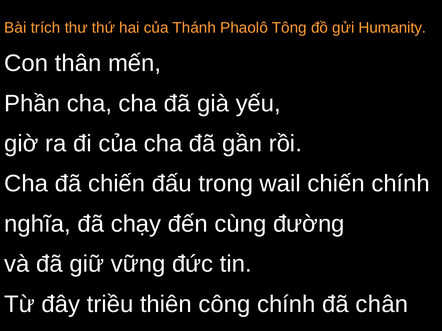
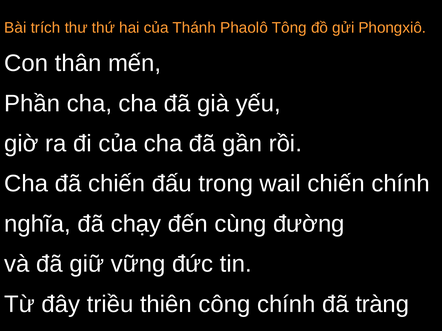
Humanity: Humanity -> Phongxiô (392, 28)
chân: chân -> tràng (382, 305)
